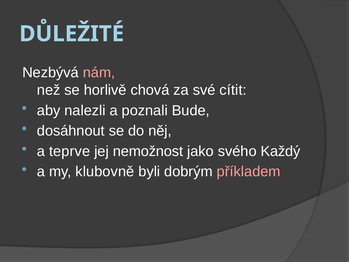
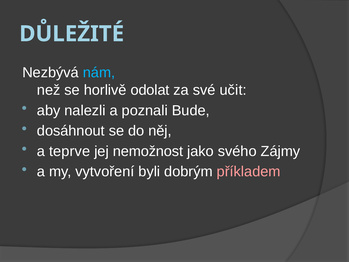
nám colour: pink -> light blue (99, 73)
chová: chová -> odolat (150, 90)
cítit: cítit -> učit (233, 90)
Každý: Každý -> Zájmy (280, 151)
klubovně: klubovně -> vytvoření (105, 171)
